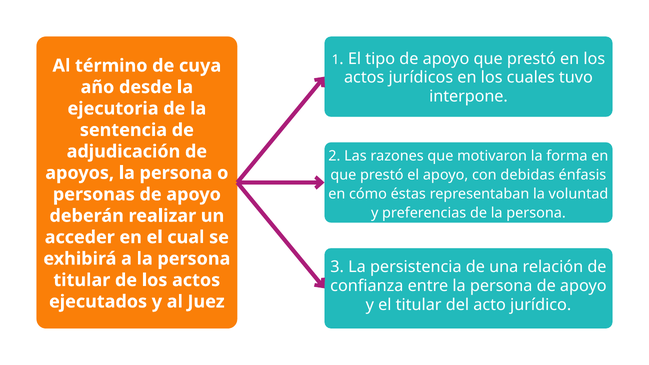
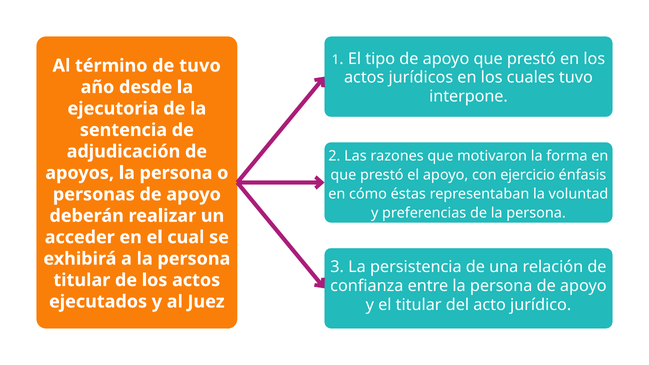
de cuya: cuya -> tuvo (200, 66)
debidas: debidas -> ejercicio (528, 175)
